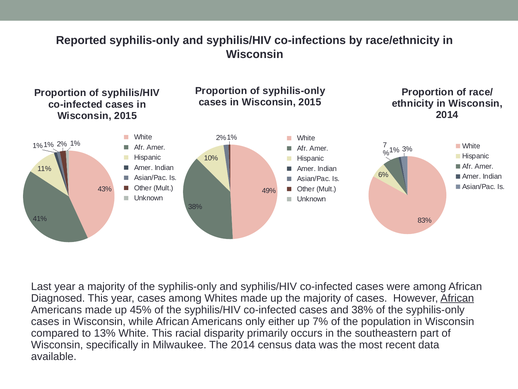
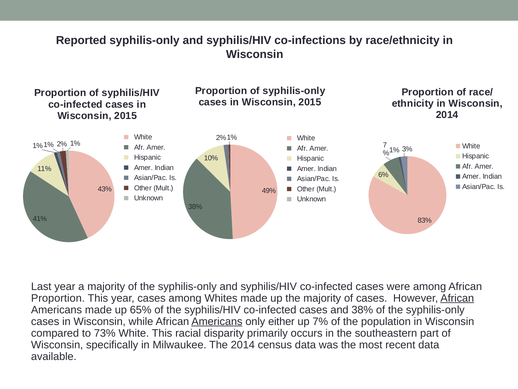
Diagnosed: Diagnosed -> Proportion (58, 298)
45%: 45% -> 65% (141, 309)
Americans underline: none -> present (217, 321)
13%: 13% -> 73% (105, 333)
